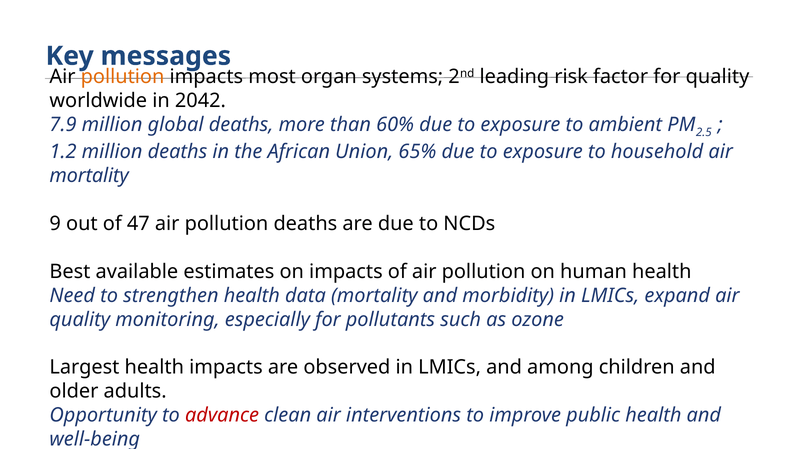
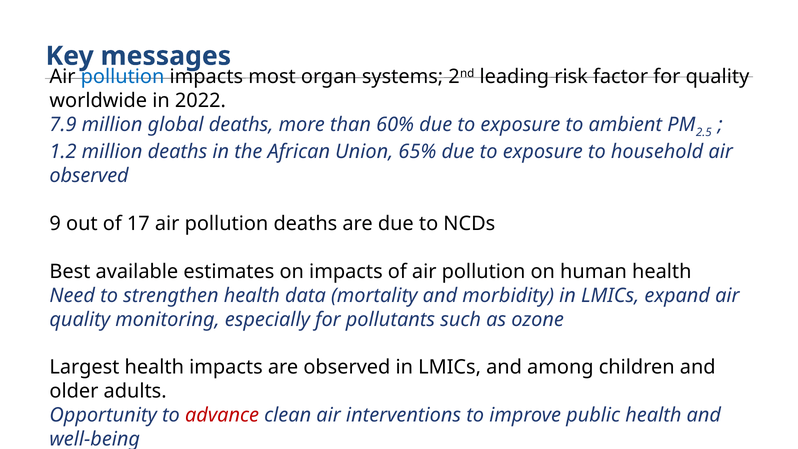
pollution colour: orange -> blue (123, 77)
2042: 2042 -> 2022 (200, 101)
mortality: mortality -> observed (89, 176)
47: 47 -> 17 (138, 224)
